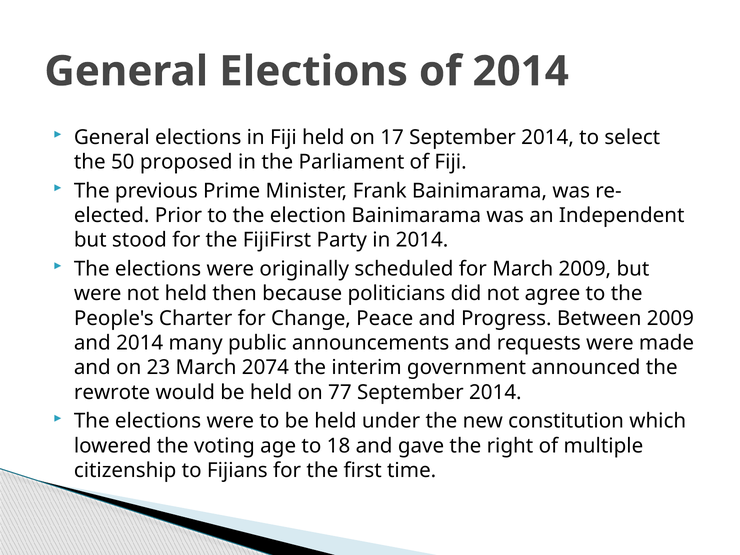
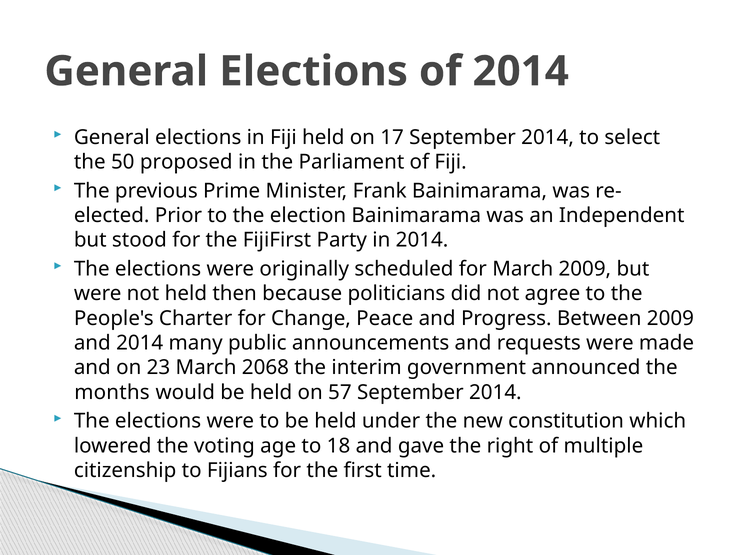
2074: 2074 -> 2068 (265, 368)
rewrote: rewrote -> months (112, 392)
77: 77 -> 57 (340, 392)
